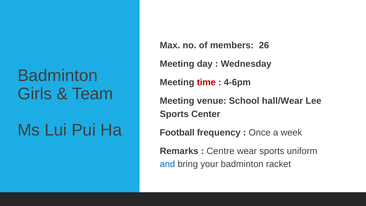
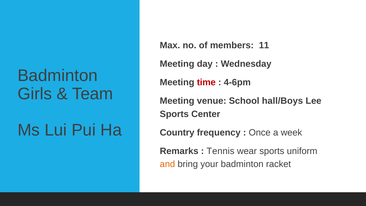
26: 26 -> 11 (264, 45)
hall/Wear: hall/Wear -> hall/Boys (282, 101)
Football: Football -> Country (177, 132)
Centre: Centre -> Tennis (220, 151)
and colour: blue -> orange (167, 164)
